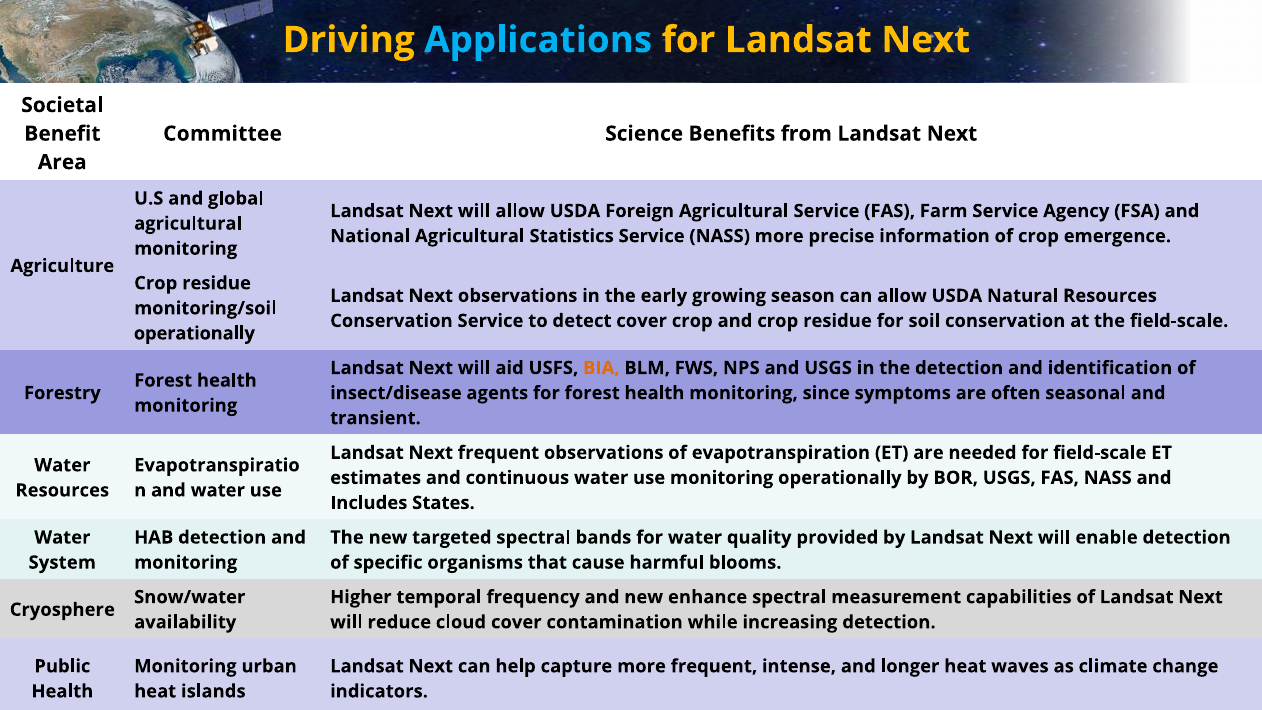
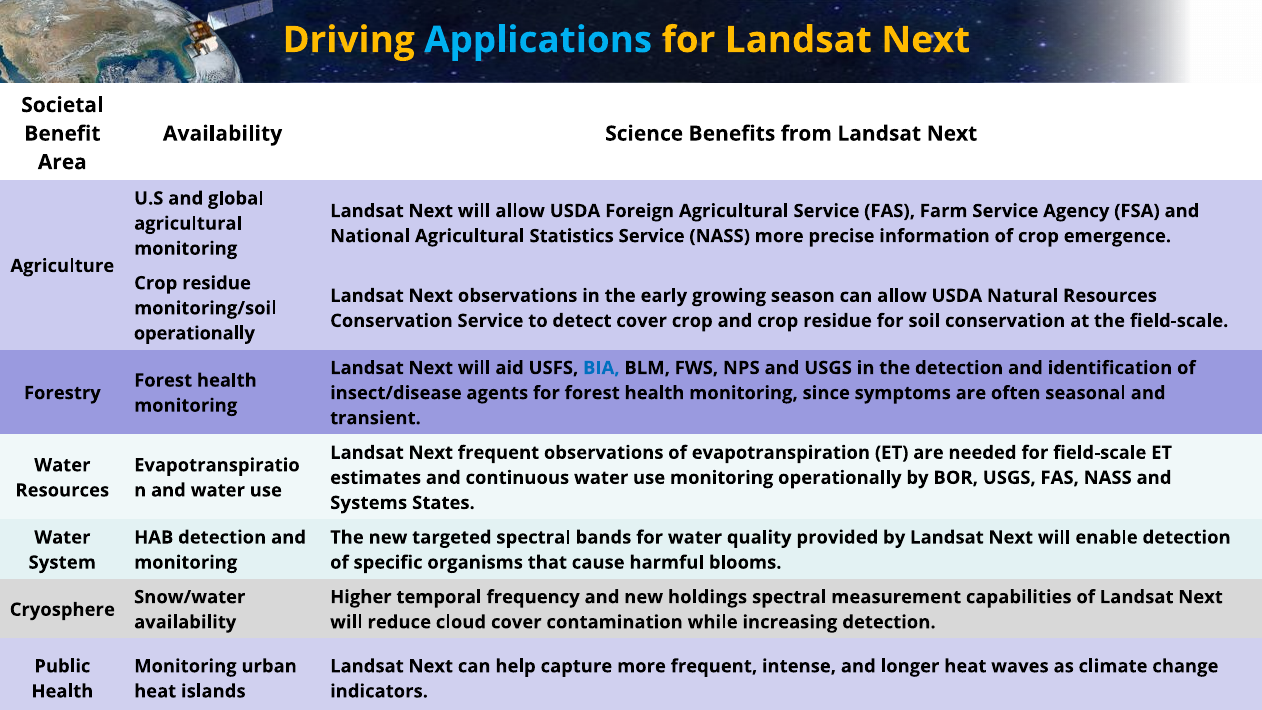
Committee: Committee -> Availability (223, 134)
BIA colour: orange -> blue (601, 368)
Includes: Includes -> Systems (369, 503)
enhance: enhance -> holdings (708, 597)
